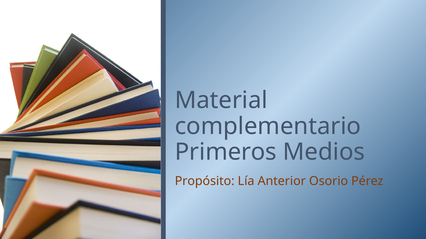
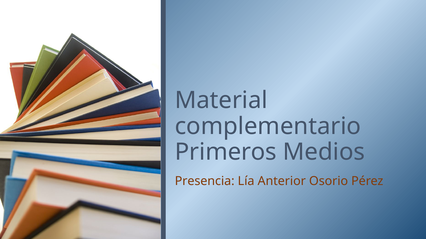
Propósito: Propósito -> Presencia (205, 182)
